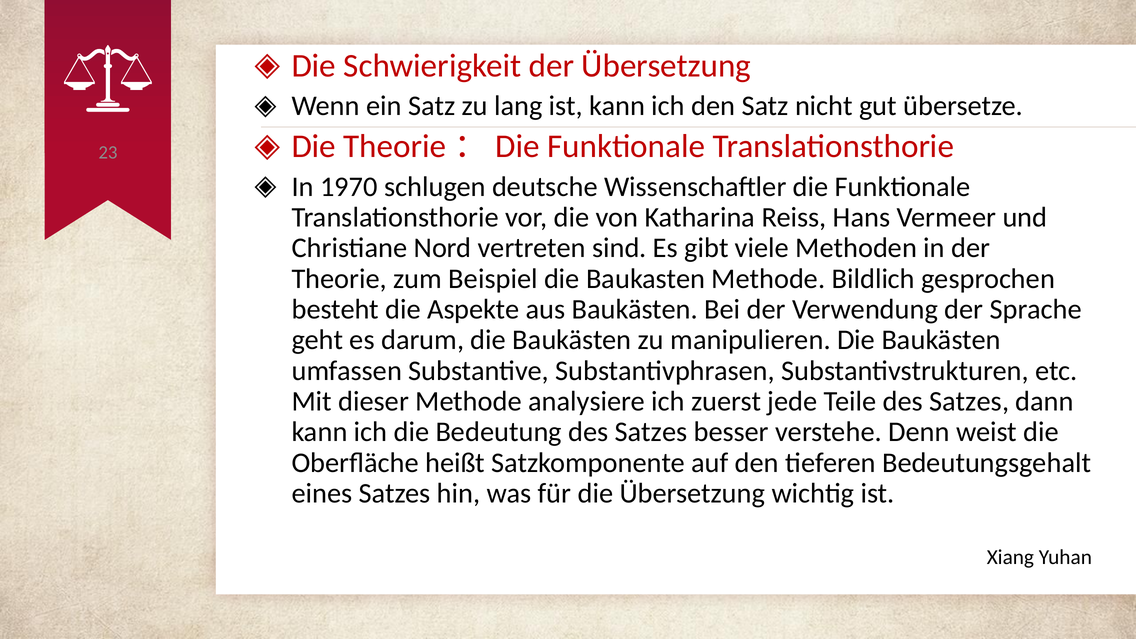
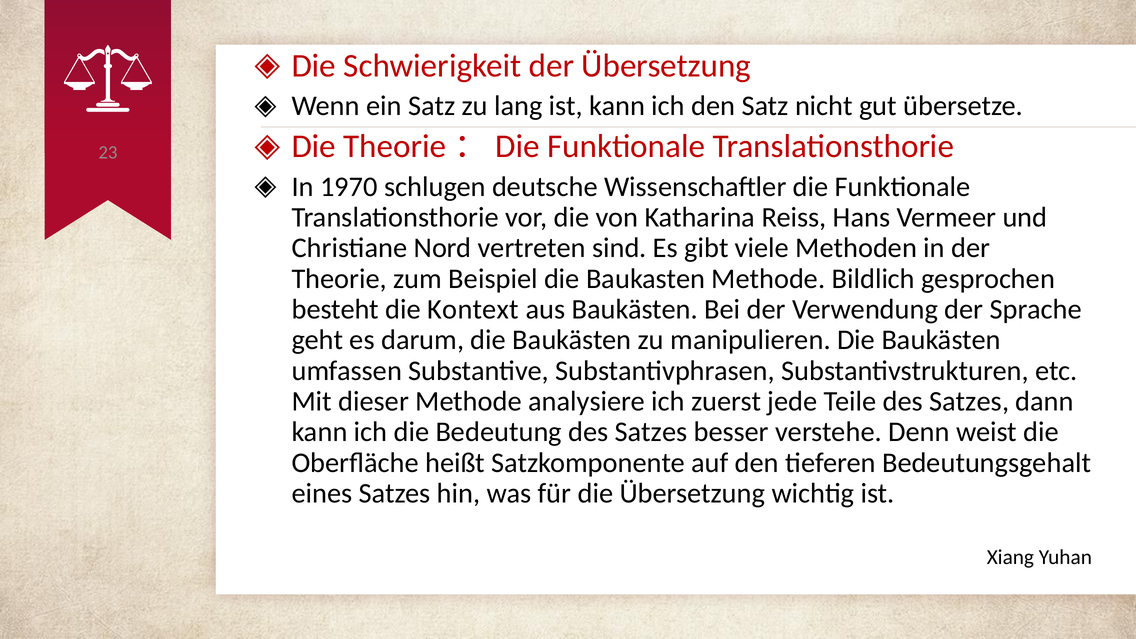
Aspekte: Aspekte -> Kontext (473, 309)
